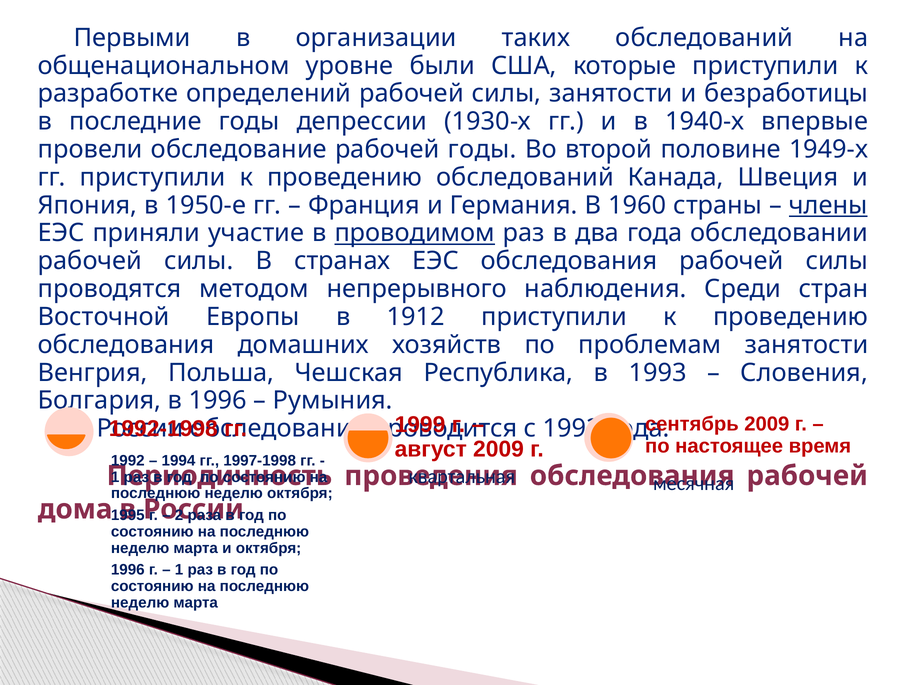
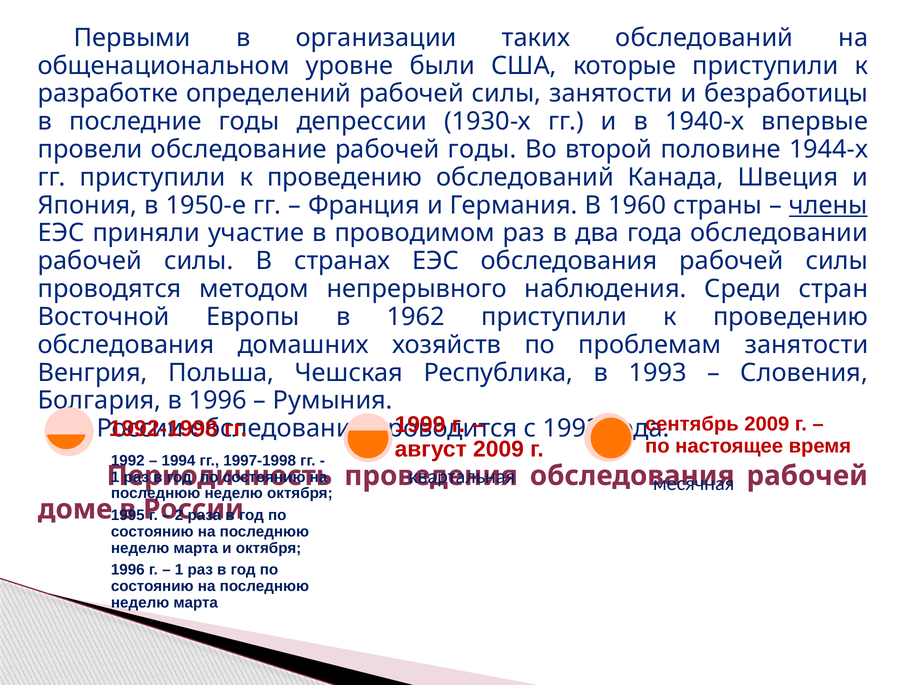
1949-х: 1949-х -> 1944-х (829, 149)
проводимом underline: present -> none (415, 233)
1912: 1912 -> 1962 (416, 317)
дома: дома -> доме (75, 509)
